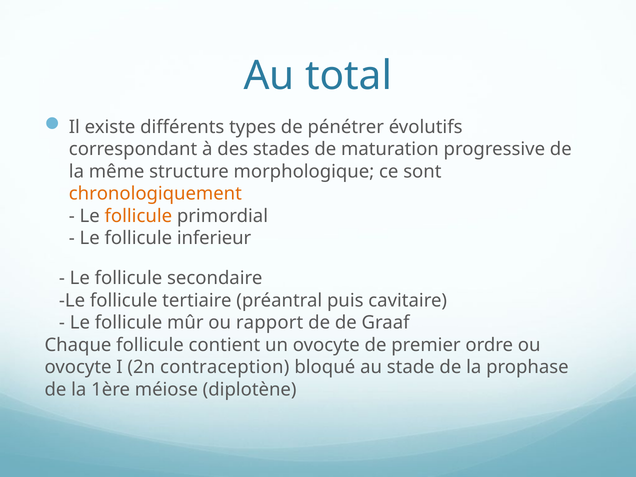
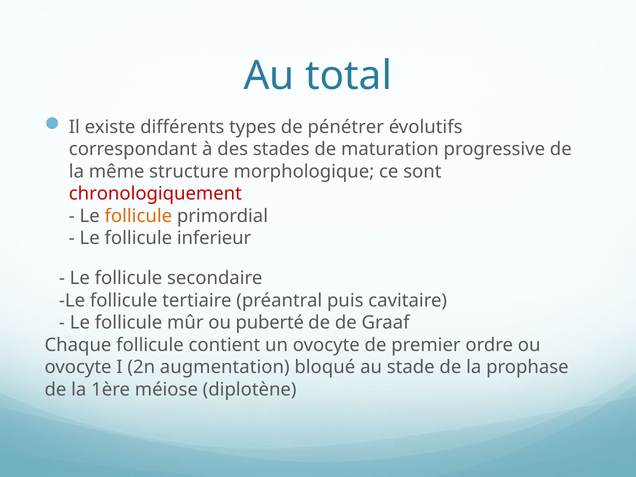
chronologiquement colour: orange -> red (155, 194)
rapport: rapport -> puberté (270, 323)
contraception: contraception -> augmentation (225, 367)
